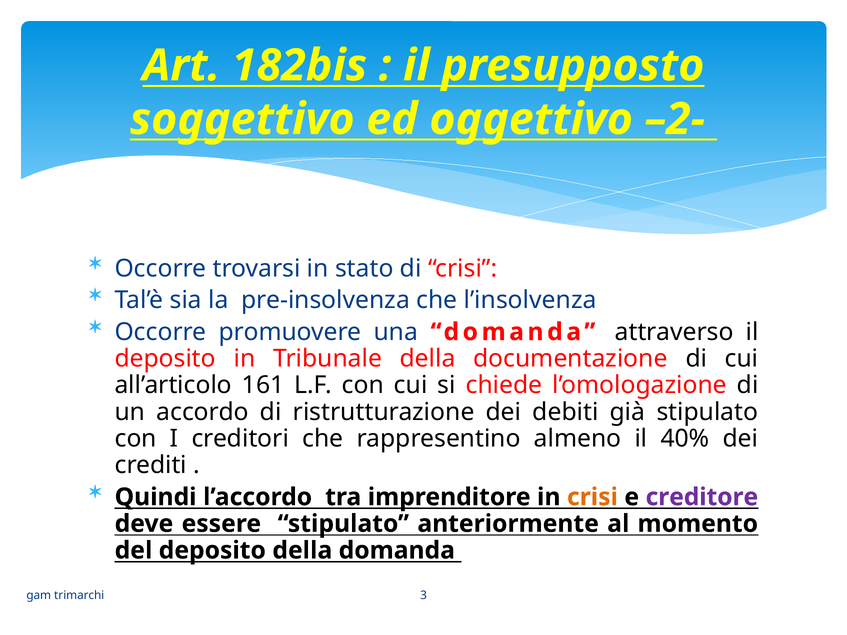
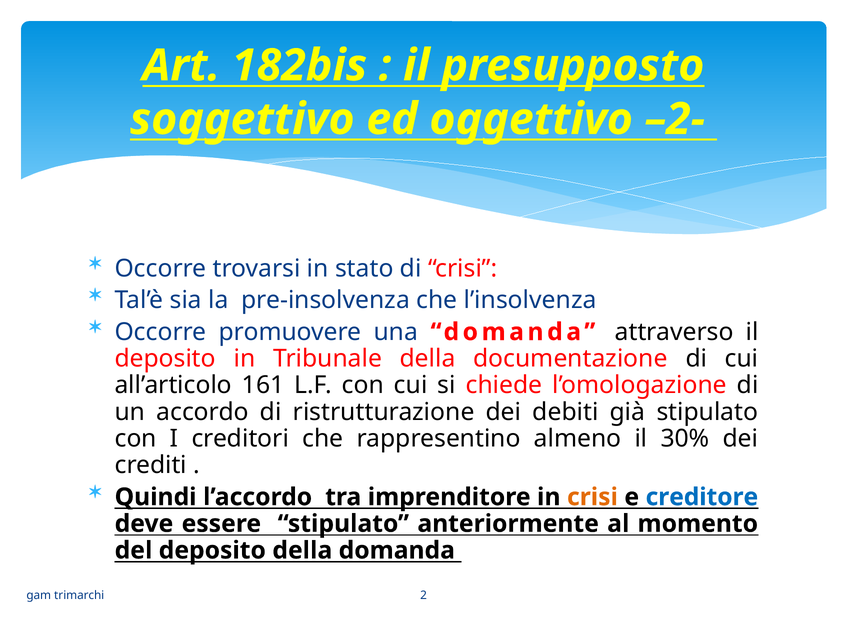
40%: 40% -> 30% (685, 439)
creditore colour: purple -> blue (702, 497)
3: 3 -> 2 (424, 596)
